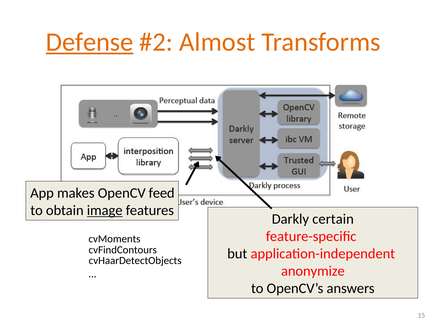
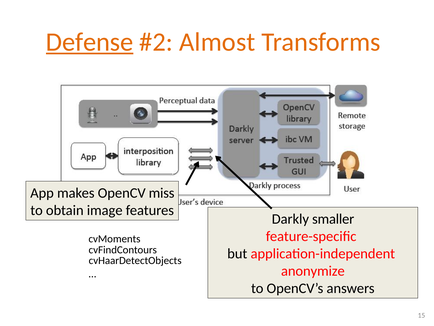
feed: feed -> miss (162, 193)
image underline: present -> none (105, 210)
certain: certain -> smaller (333, 219)
